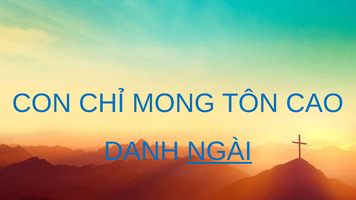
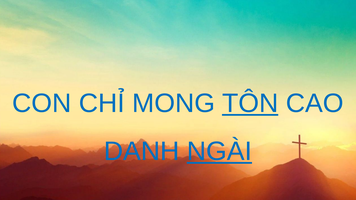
TÔN underline: none -> present (250, 104)
